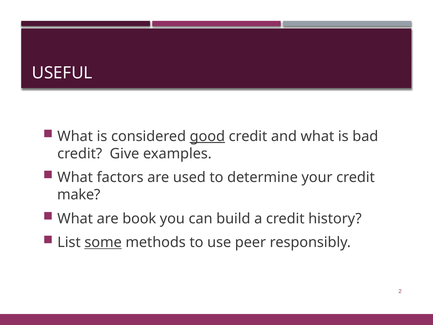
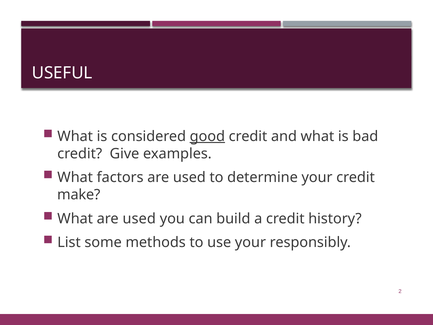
What are book: book -> used (139, 218)
some underline: present -> none (103, 242)
use peer: peer -> your (250, 242)
